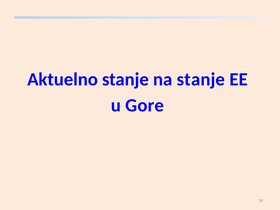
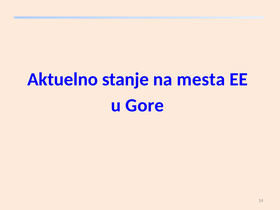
na stanje: stanje -> mesta (201, 79)
